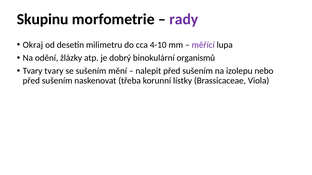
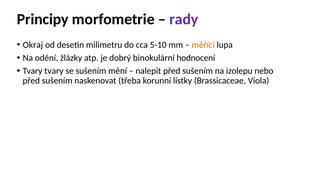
Skupinu: Skupinu -> Principy (43, 19)
4-10: 4-10 -> 5-10 (158, 45)
měřící colour: purple -> orange (203, 45)
organismů: organismů -> hodnocení (196, 58)
